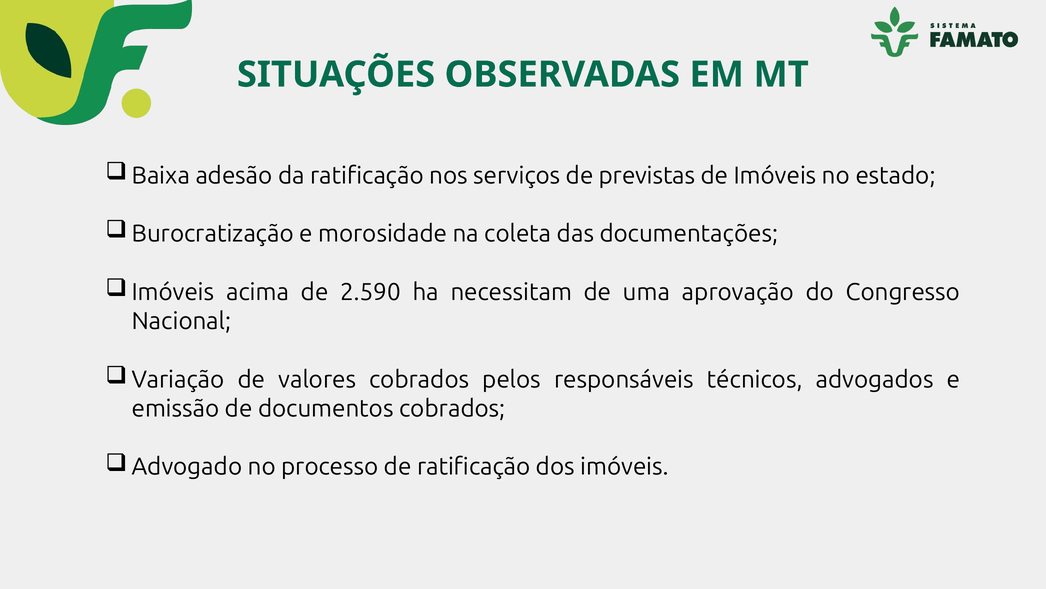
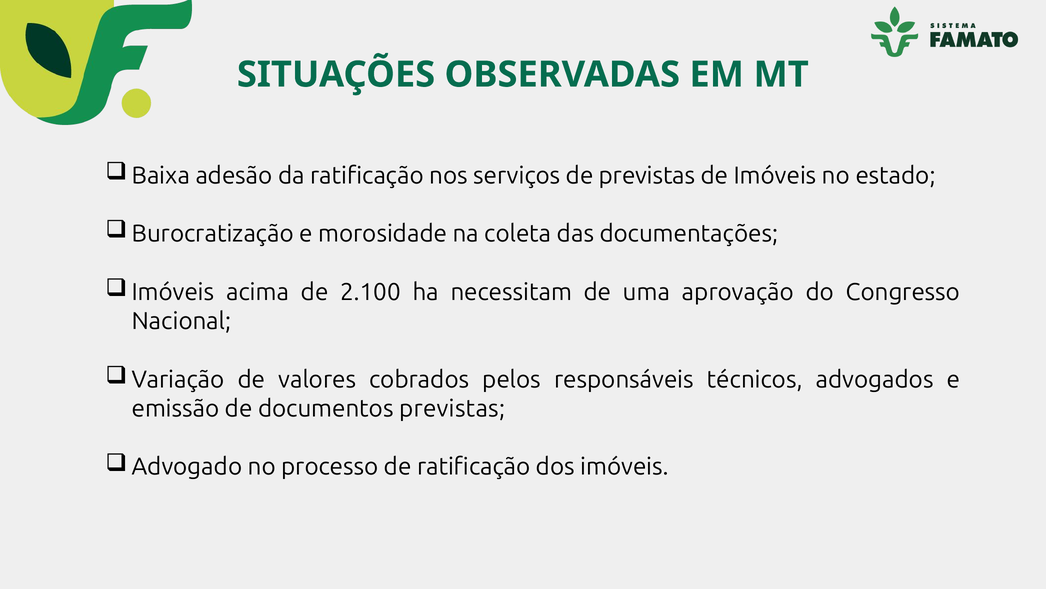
2.590: 2.590 -> 2.100 (370, 292)
documentos cobrados: cobrados -> previstas (452, 408)
